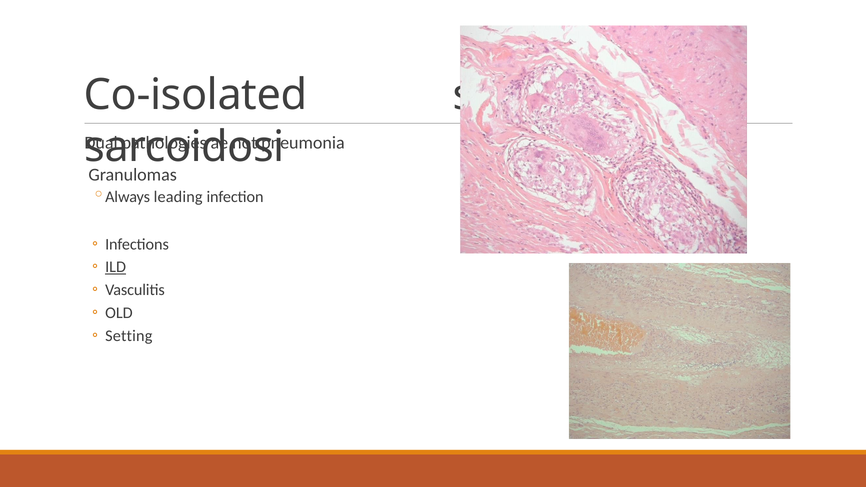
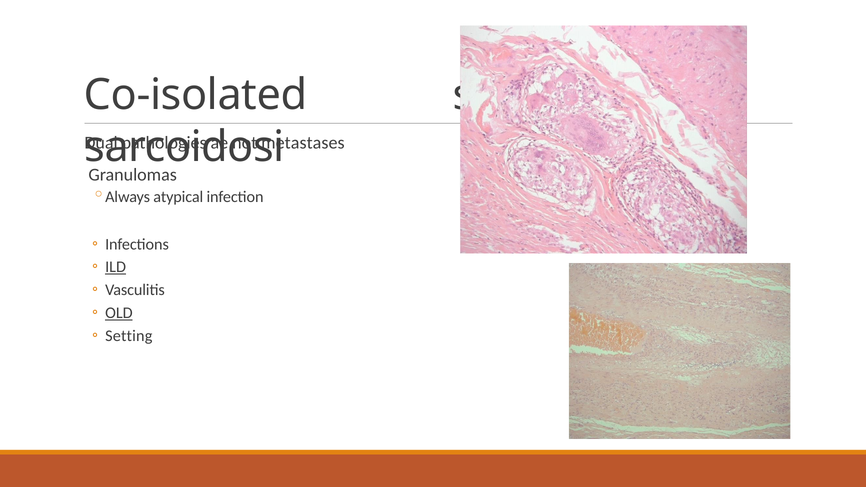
pneumonia: pneumonia -> metastases (303, 143)
leading: leading -> atypical (178, 197)
OLD underline: none -> present (119, 313)
